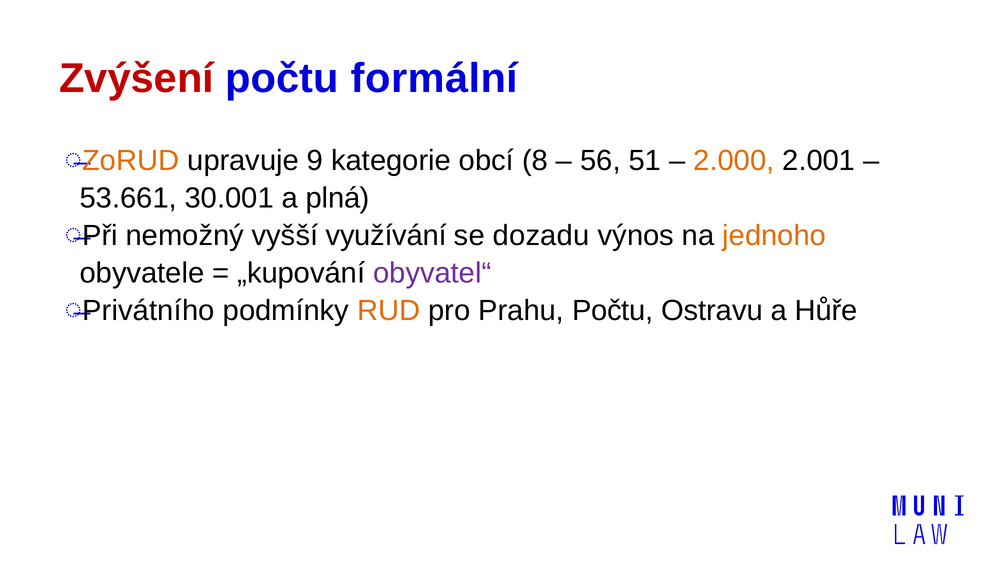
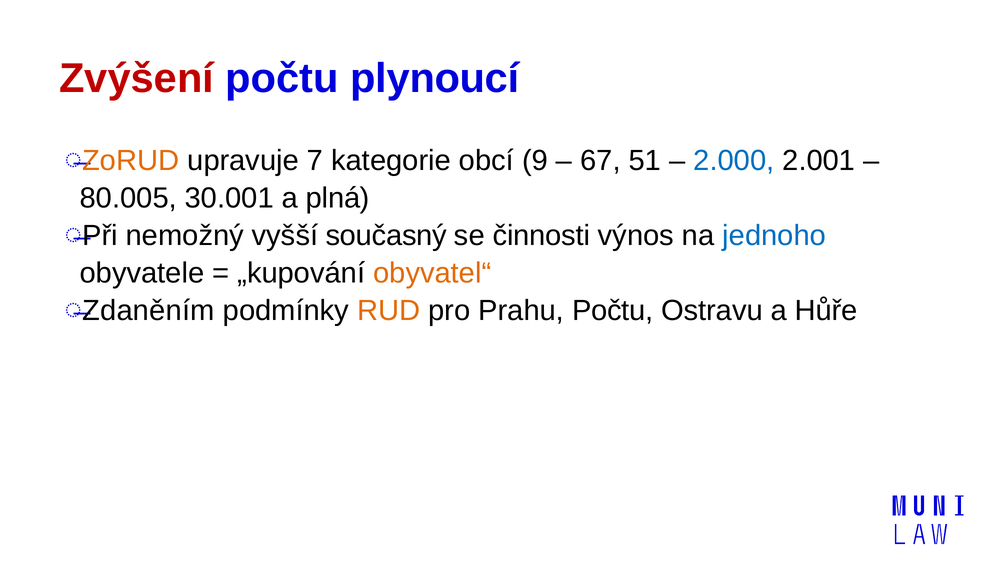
formální: formální -> plynoucí (435, 79)
9: 9 -> 7 (315, 161)
8: 8 -> 9 (535, 161)
56: 56 -> 67 (600, 161)
2.000 colour: orange -> blue (734, 161)
53.661: 53.661 -> 80.005 (128, 198)
využívání: využívání -> současný (386, 236)
dozadu: dozadu -> činnosti (541, 236)
jednoho colour: orange -> blue (774, 236)
obyvatel“ colour: purple -> orange (432, 273)
Privátního: Privátního -> Zdaněním (148, 311)
